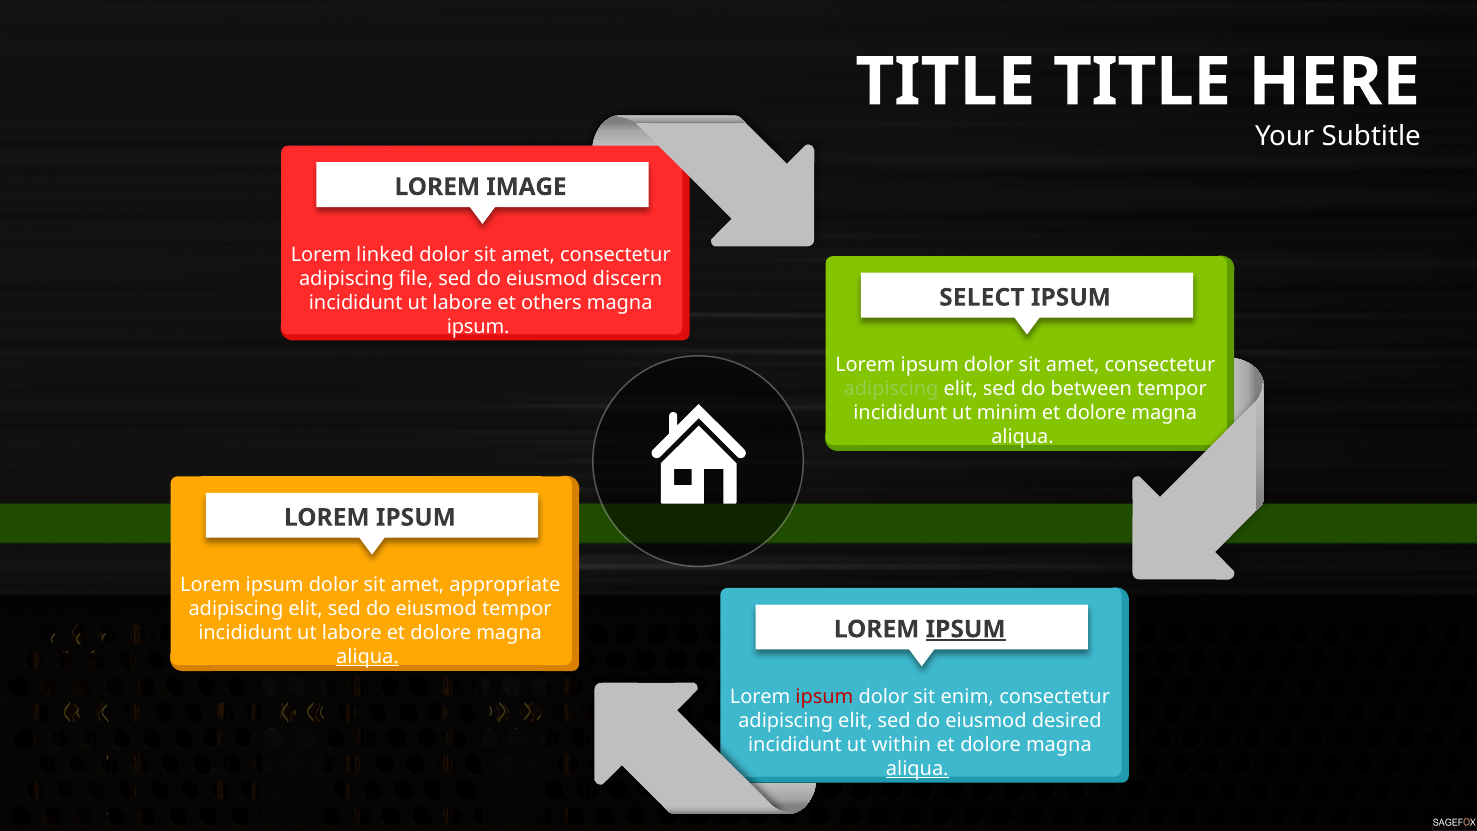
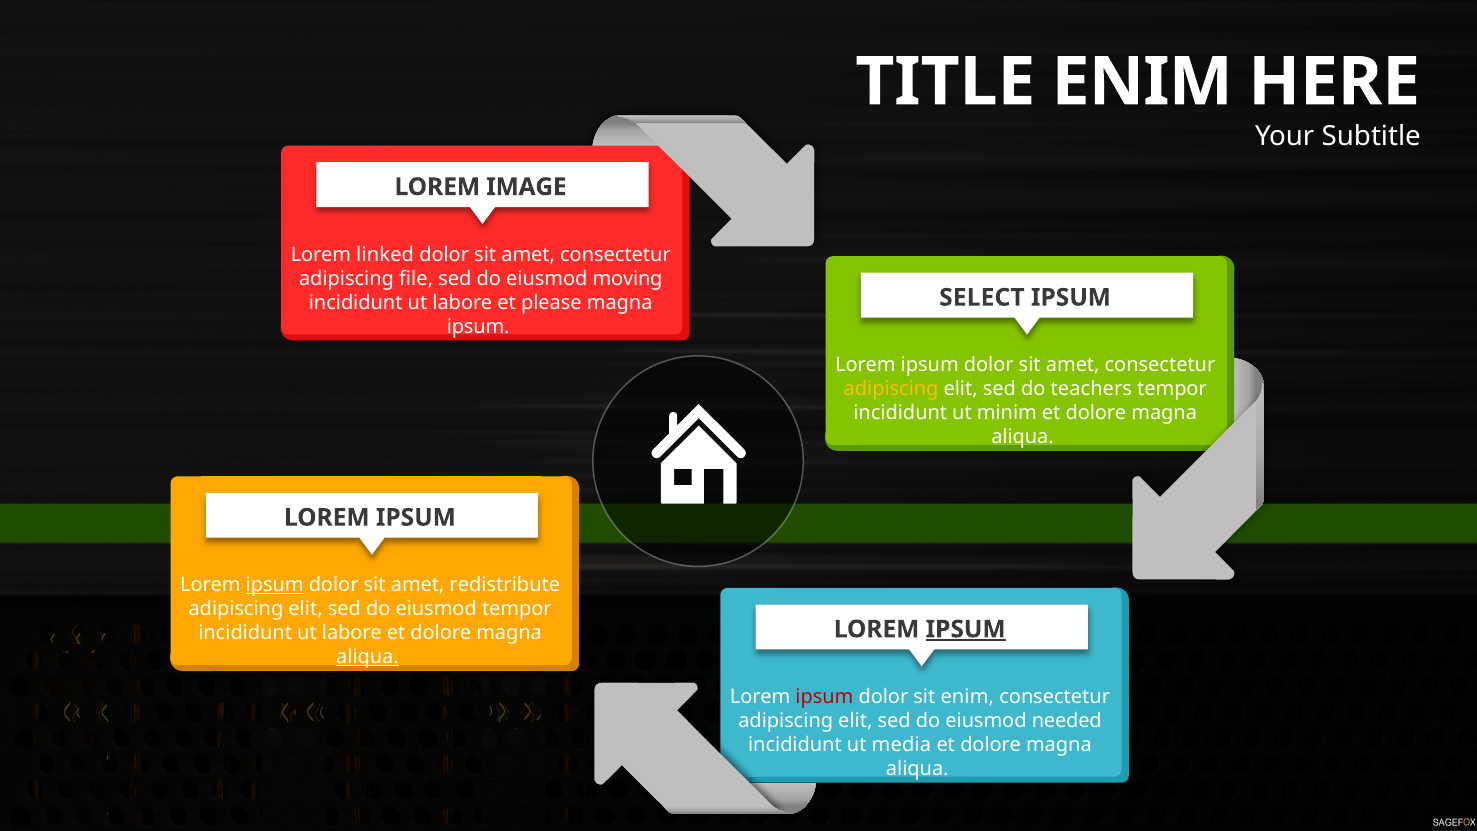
TITLE TITLE: TITLE -> ENIM (1142, 82)
discern: discern -> moving (628, 278)
others: others -> please (551, 303)
adipiscing colour: light green -> yellow (891, 389)
between: between -> teachers (1091, 389)
ipsum underline: none -> present (275, 585)
appropriate: appropriate -> redistribute (505, 585)
desired: desired -> needed (1067, 721)
within: within -> media (901, 745)
aliqua underline: present -> none (917, 769)
